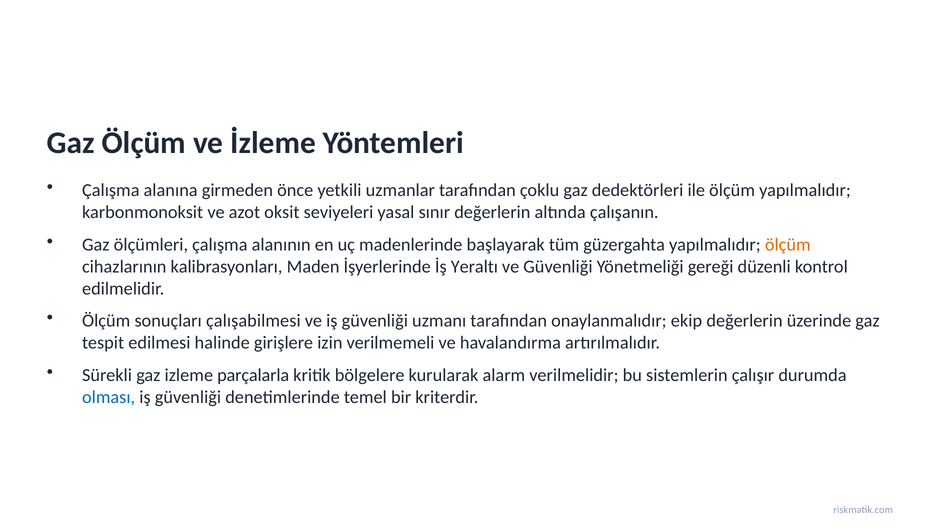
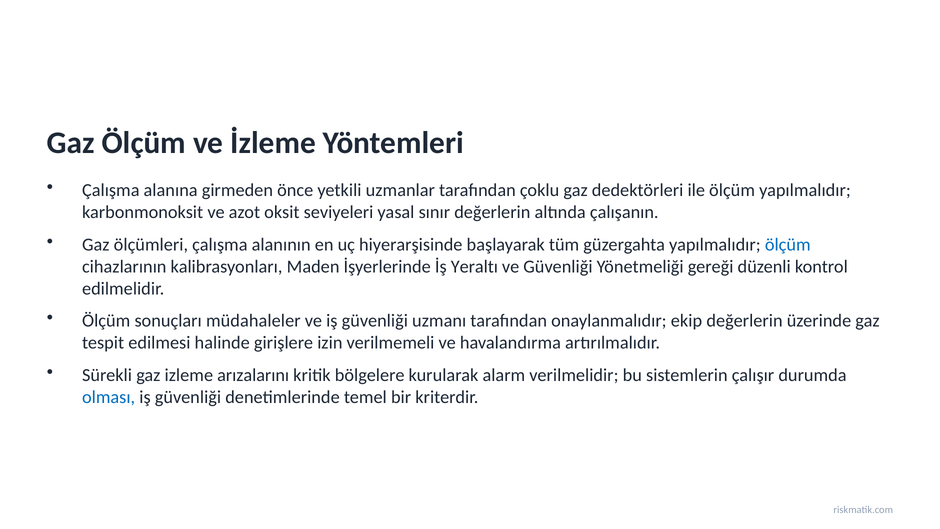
madenlerinde: madenlerinde -> hiyerarşisinde (411, 244)
ölçüm colour: orange -> blue (788, 244)
çalışabilmesi: çalışabilmesi -> müdahaleler (253, 321)
parçalarla: parçalarla -> arızalarını (253, 375)
